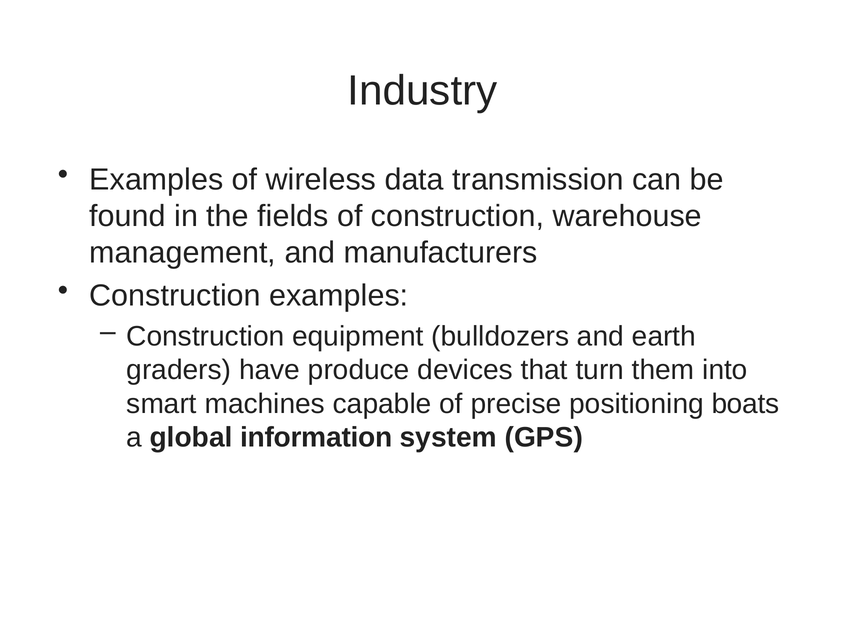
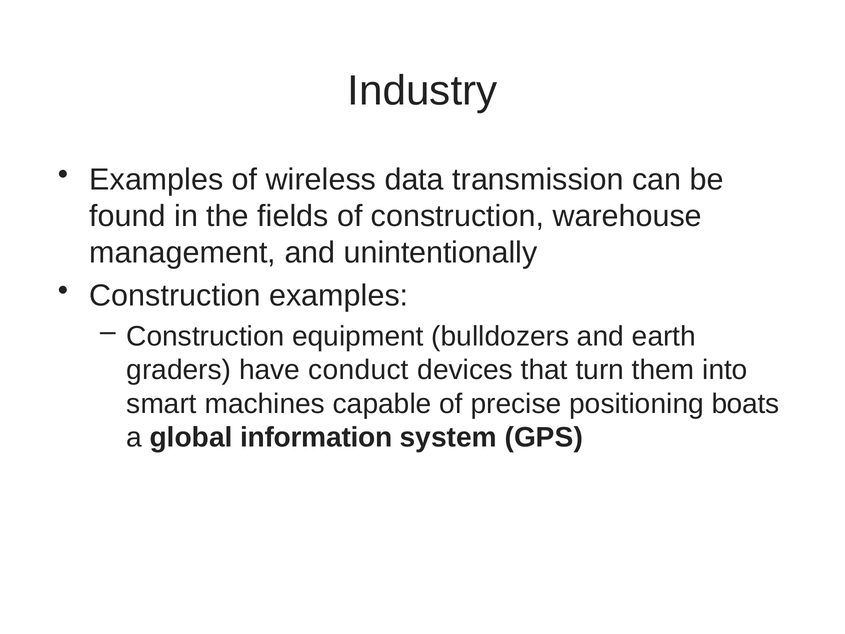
manufacturers: manufacturers -> unintentionally (441, 253)
produce: produce -> conduct (359, 370)
